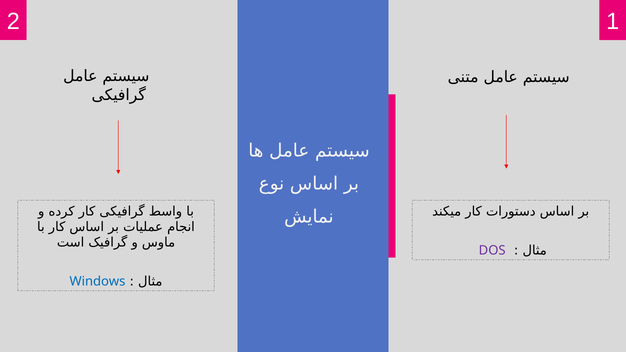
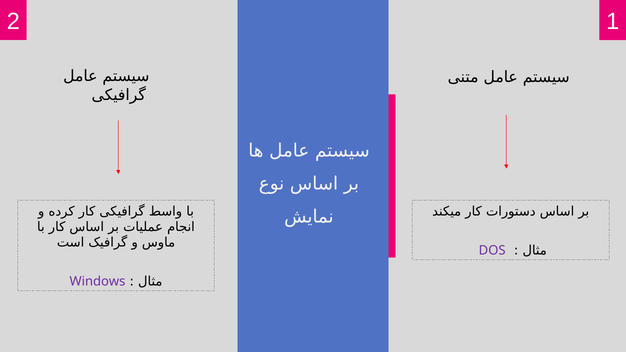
Windows colour: blue -> purple (97, 282)
